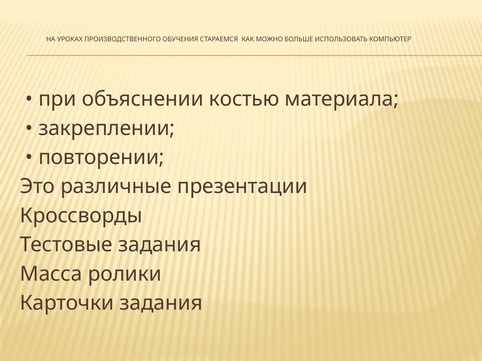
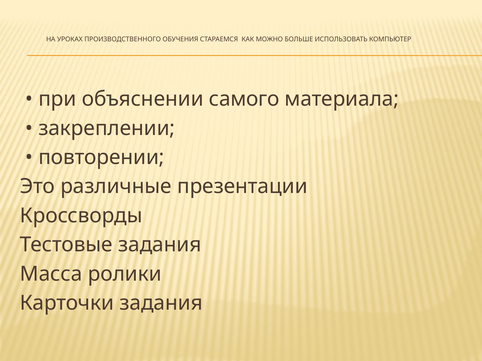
костью: костью -> самого (244, 99)
